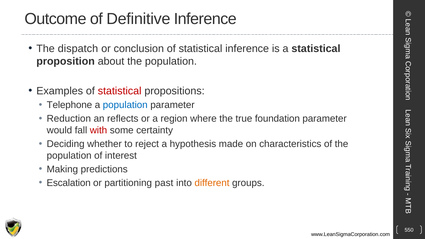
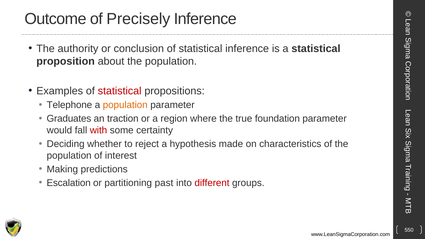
Definitive: Definitive -> Precisely (138, 19)
dispatch: dispatch -> authority (78, 49)
population colour: blue -> orange (125, 105)
Reduction: Reduction -> Graduates (69, 119)
reflects: reflects -> traction (123, 119)
different colour: orange -> red (212, 183)
